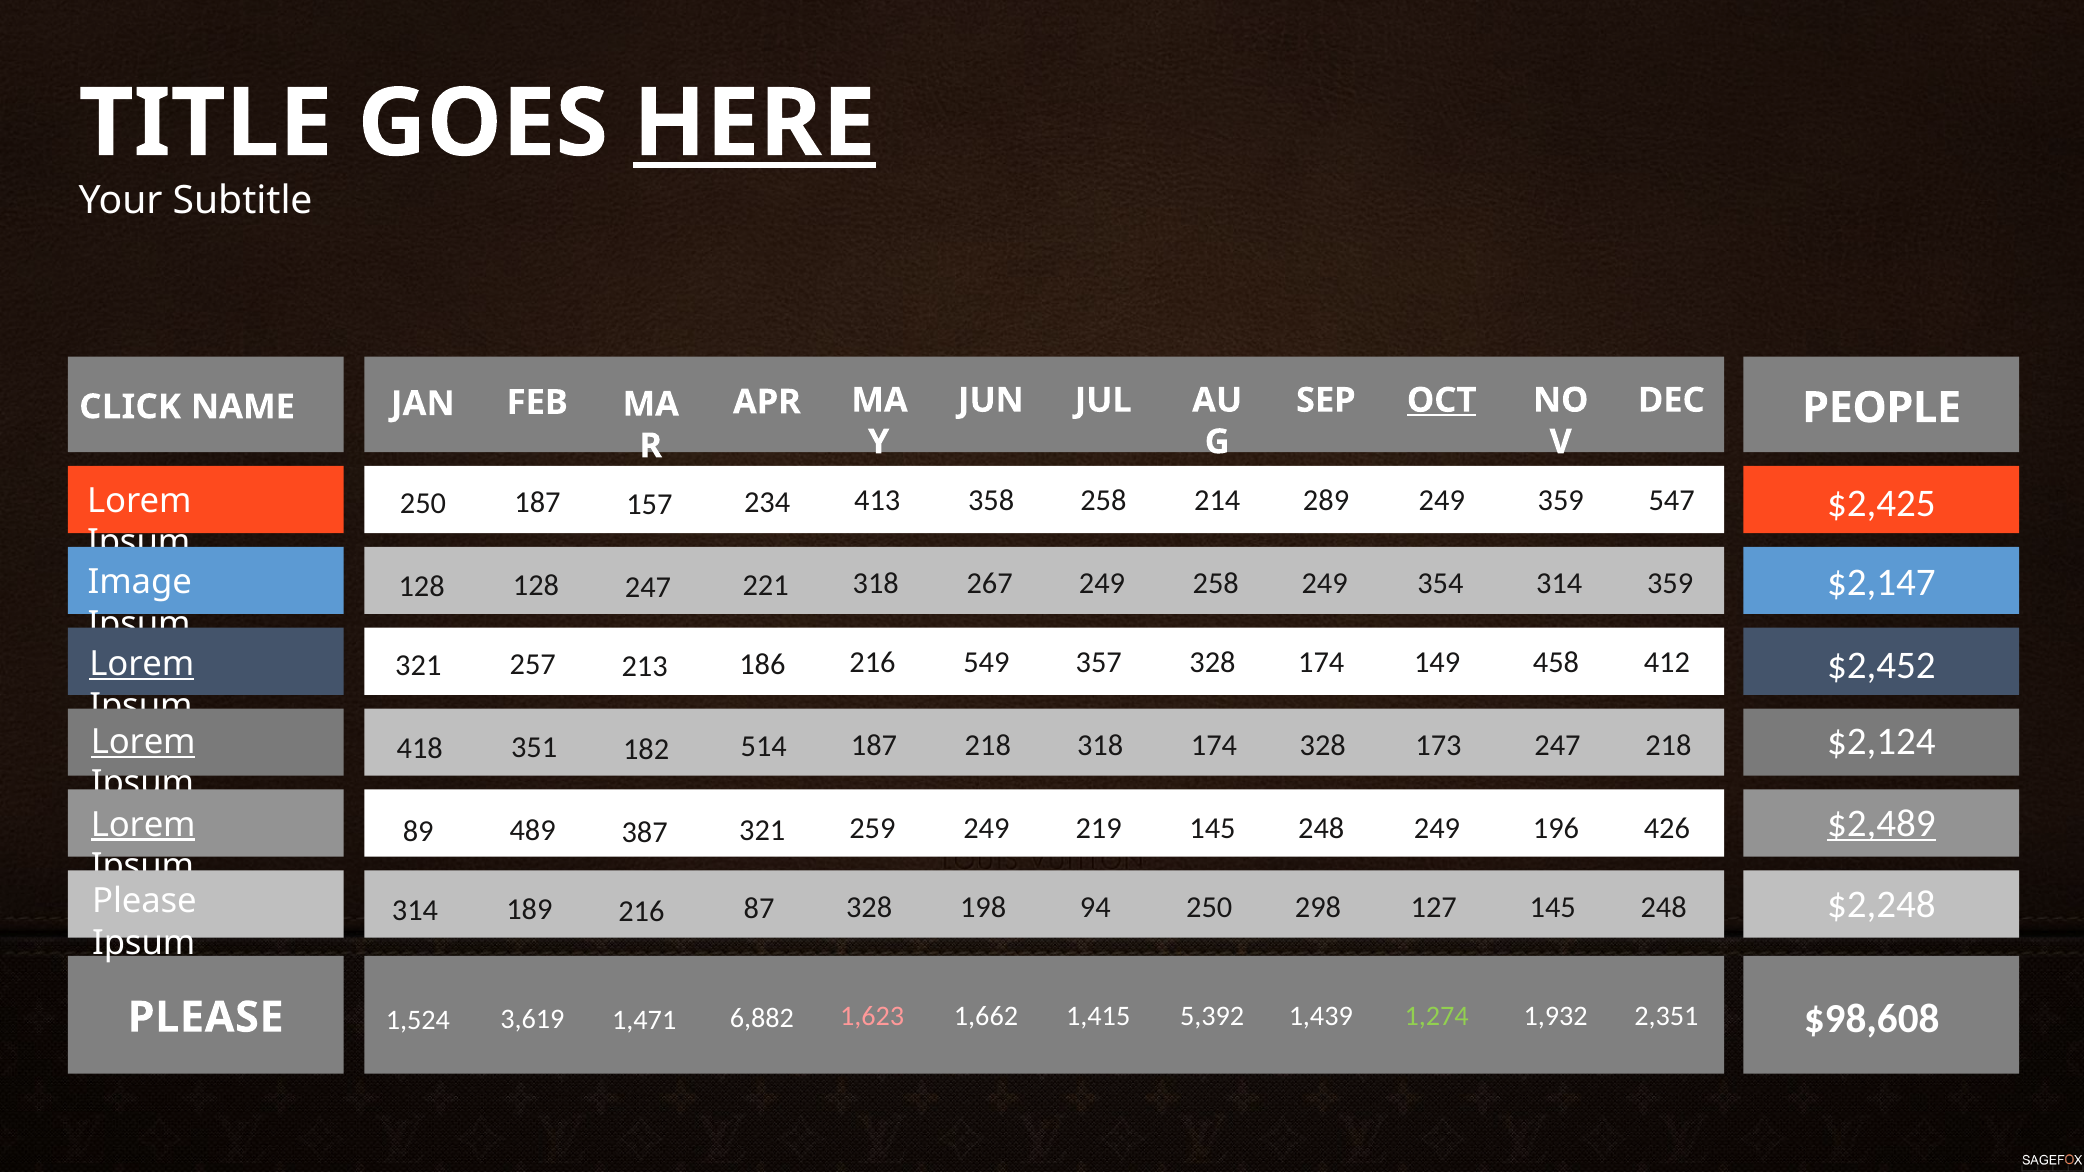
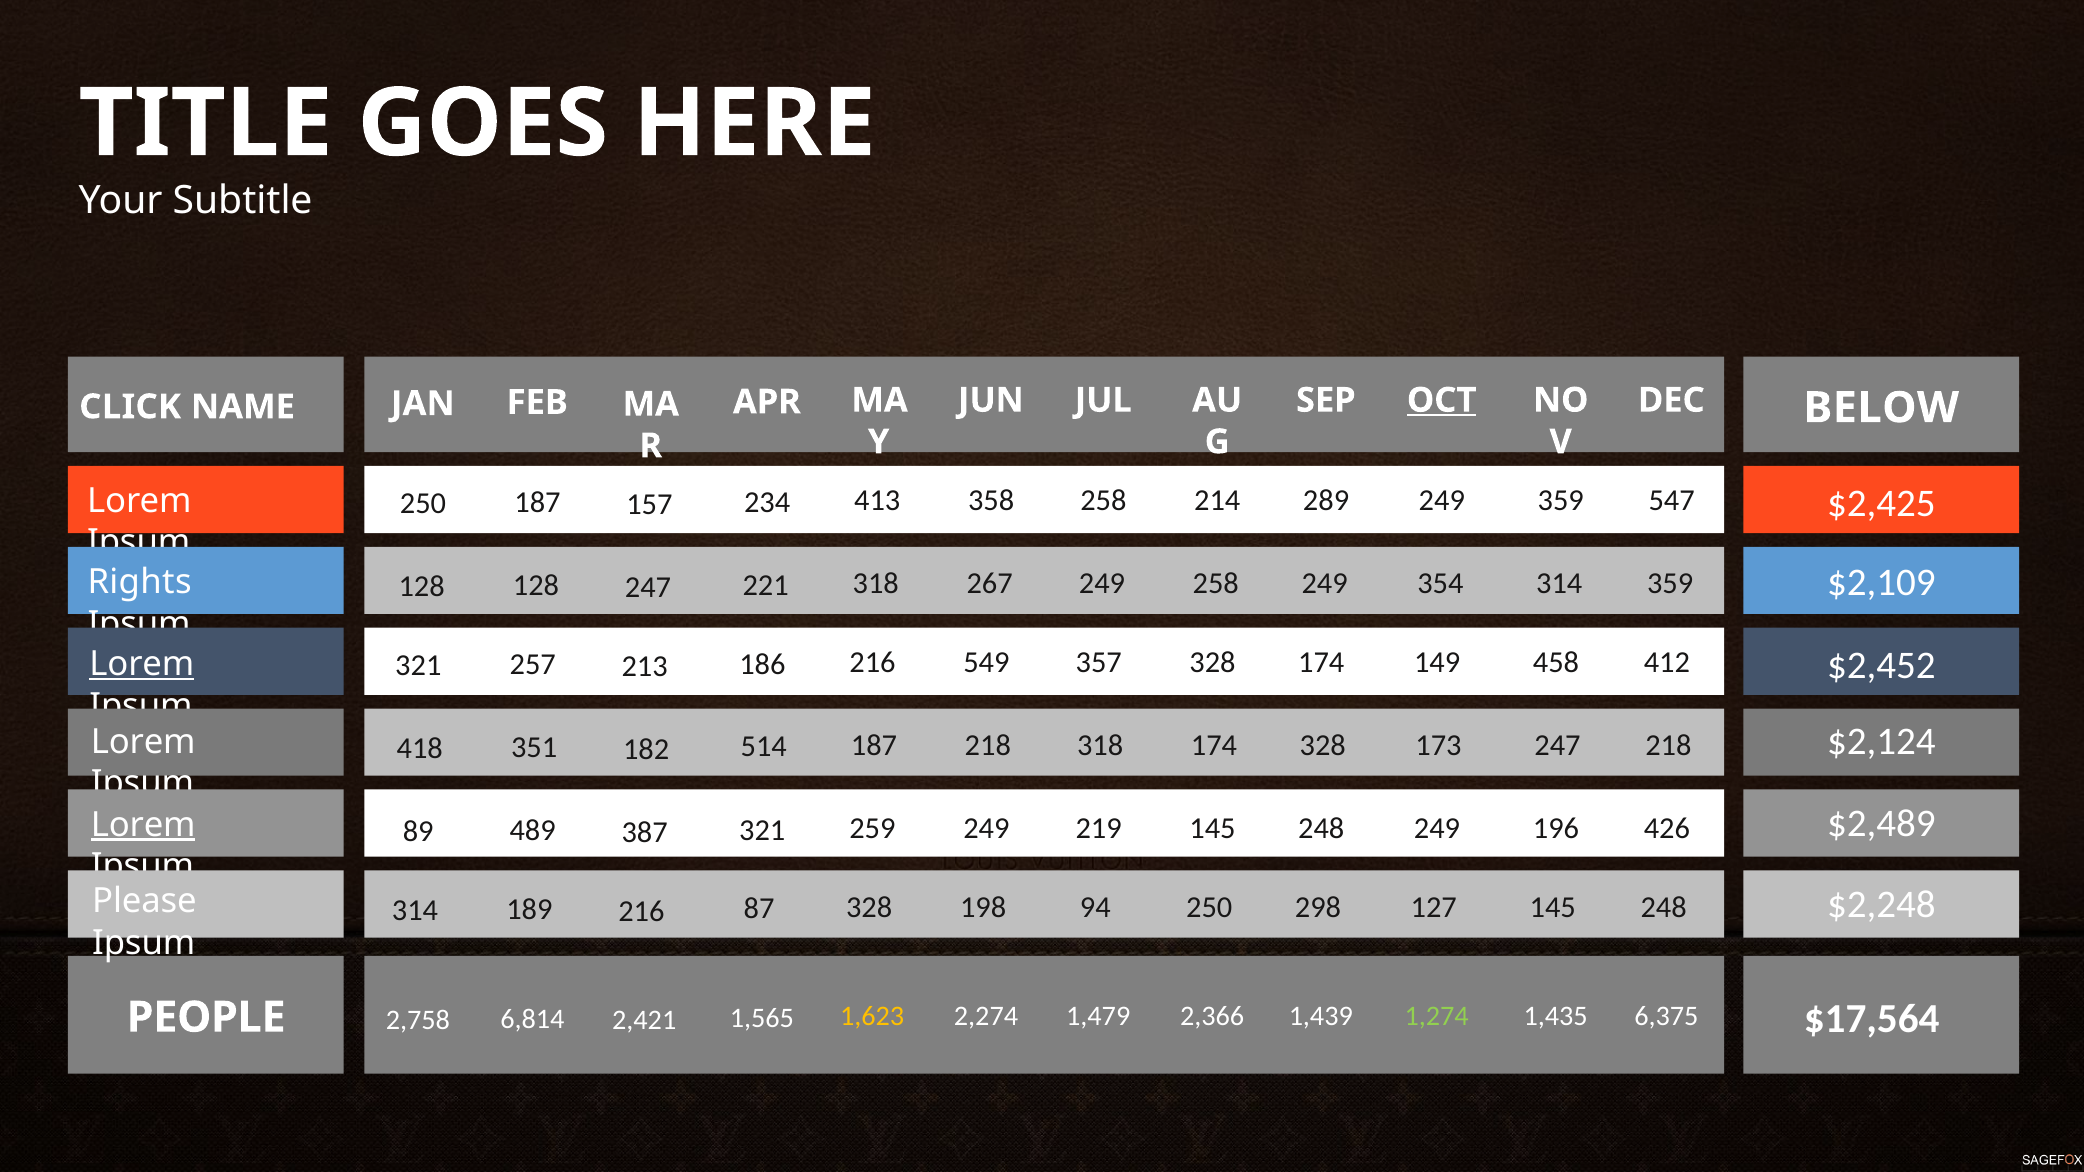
HERE underline: present -> none (754, 124)
PEOPLE: PEOPLE -> BELOW (1881, 408)
$2,147: $2,147 -> $2,109 (1881, 583)
Image: Image -> Rights (140, 582)
Lorem underline: present -> none (143, 742)
$2,489 underline: present -> none (1881, 824)
$98,608: $98,608 -> $17,564 (1872, 1019)
1,623 colour: pink -> yellow (872, 1017)
1,662: 1,662 -> 2,274 (986, 1017)
1,415: 1,415 -> 1,479 (1098, 1017)
5,392: 5,392 -> 2,366 (1212, 1017)
1,932: 1,932 -> 1,435 (1556, 1017)
2,351: 2,351 -> 6,375 (1666, 1017)
6,882: 6,882 -> 1,565 (762, 1019)
3,619: 3,619 -> 6,814 (532, 1019)
1,524: 1,524 -> 2,758 (418, 1020)
1,471: 1,471 -> 2,421 (644, 1021)
PLEASE: PLEASE -> PEOPLE (206, 1018)
